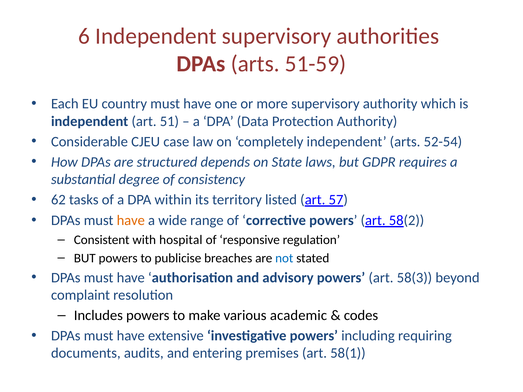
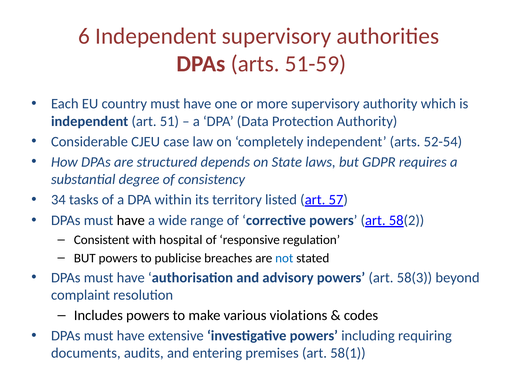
62: 62 -> 34 (58, 200)
have colour: orange -> black (131, 220)
academic: academic -> violations (299, 316)
